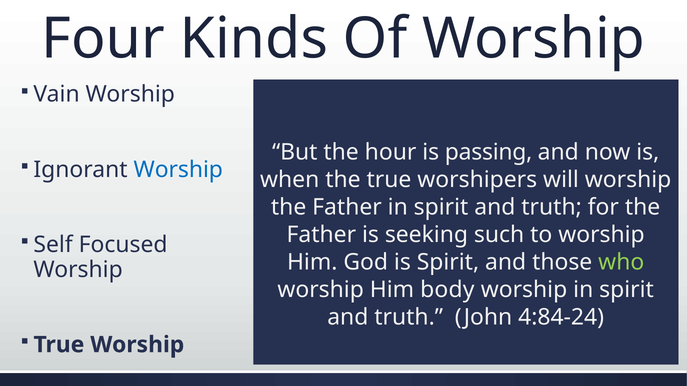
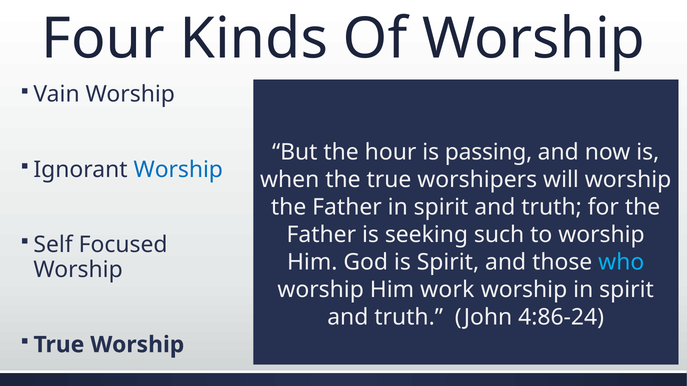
who colour: light green -> light blue (621, 262)
body: body -> work (447, 290)
4:84-24: 4:84-24 -> 4:86-24 (561, 317)
